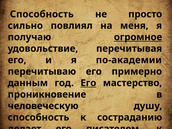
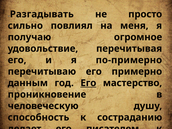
Способность: Способность -> Разгадывать (42, 14)
огромное underline: present -> none (138, 37)
по-академии: по-академии -> по-примерно (129, 60)
